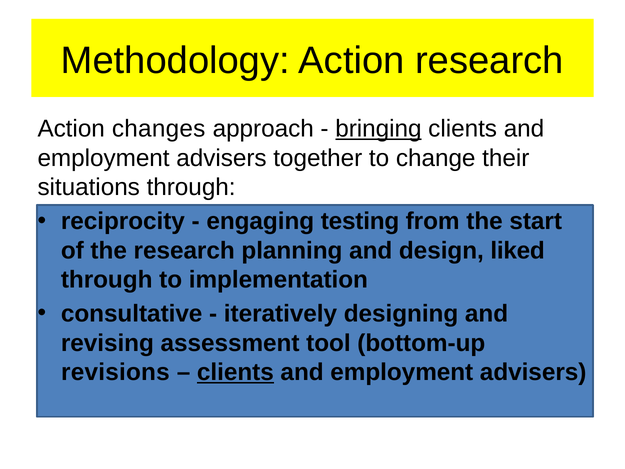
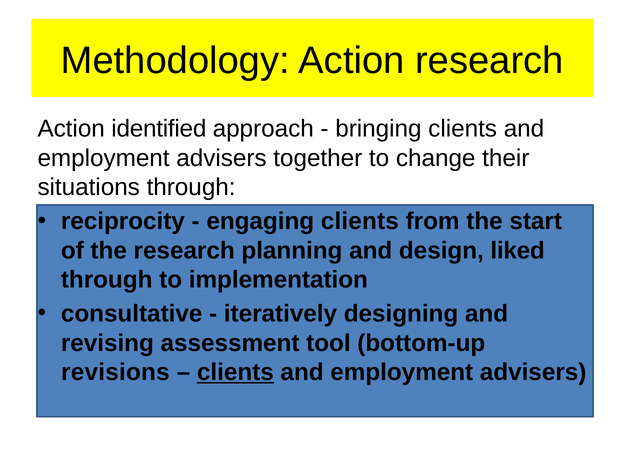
changes: changes -> identified (159, 129)
bringing underline: present -> none (378, 129)
engaging testing: testing -> clients (360, 221)
